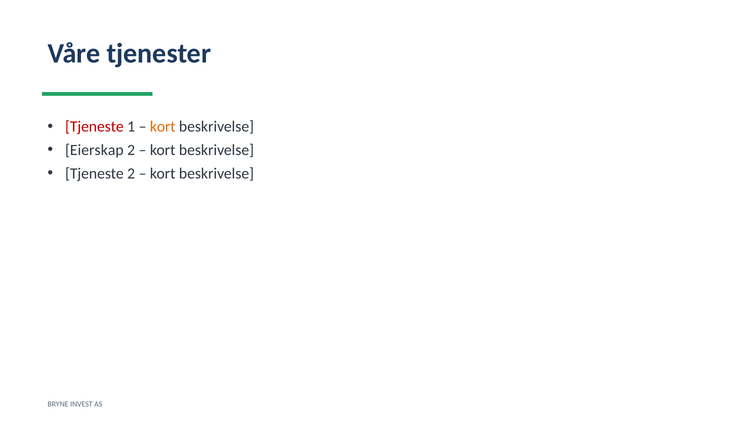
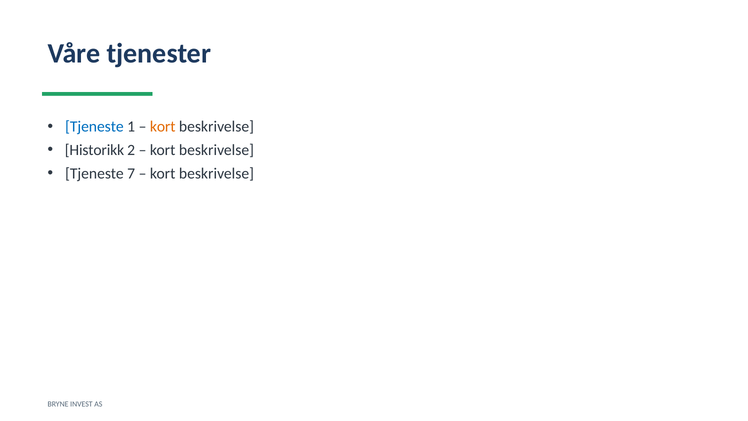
Tjeneste colour: red -> blue (94, 127)
Eierskap: Eierskap -> Historikk (95, 150)
Tjeneste 2: 2 -> 7 (131, 173)
